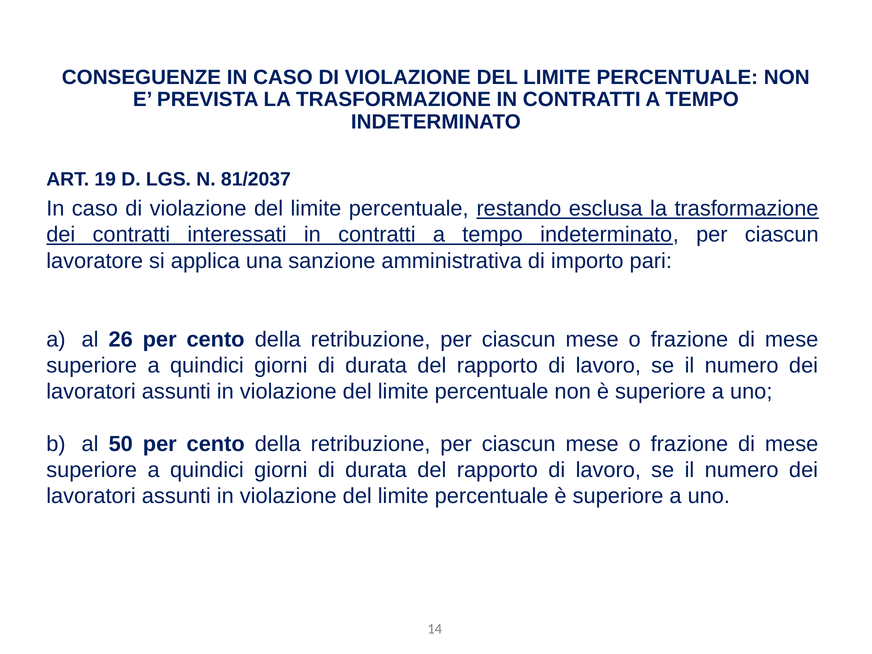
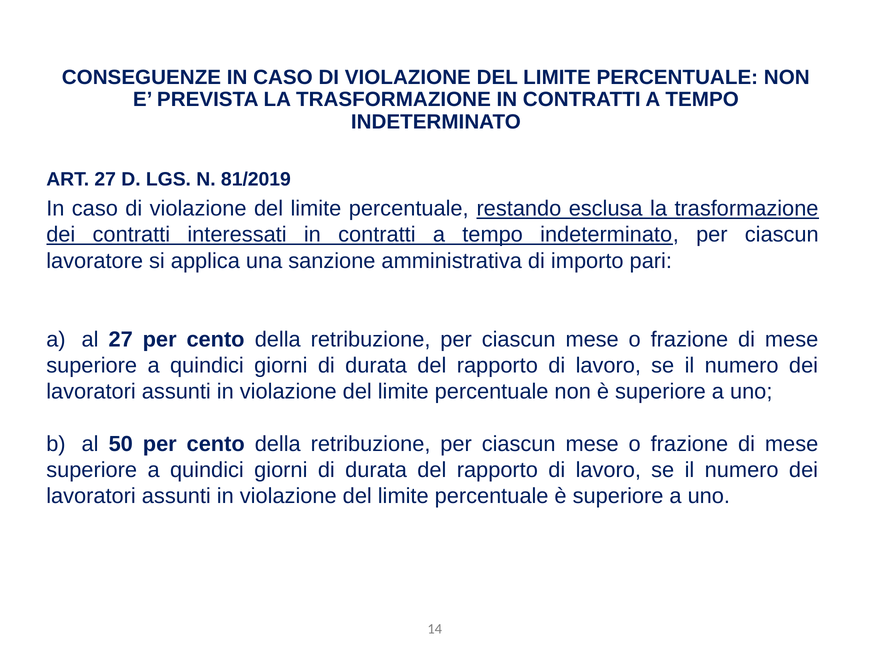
ART 19: 19 -> 27 (105, 179)
81/2037: 81/2037 -> 81/2019 (256, 179)
al 26: 26 -> 27 (121, 339)
